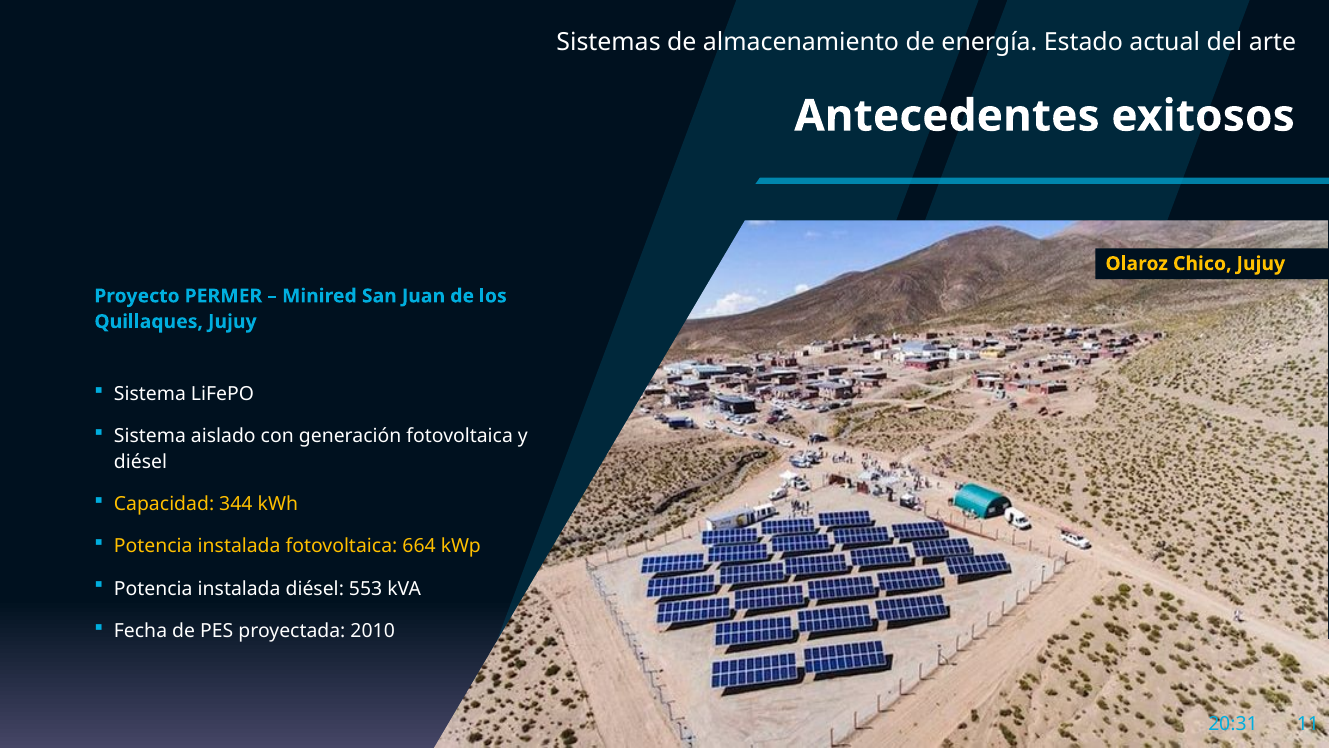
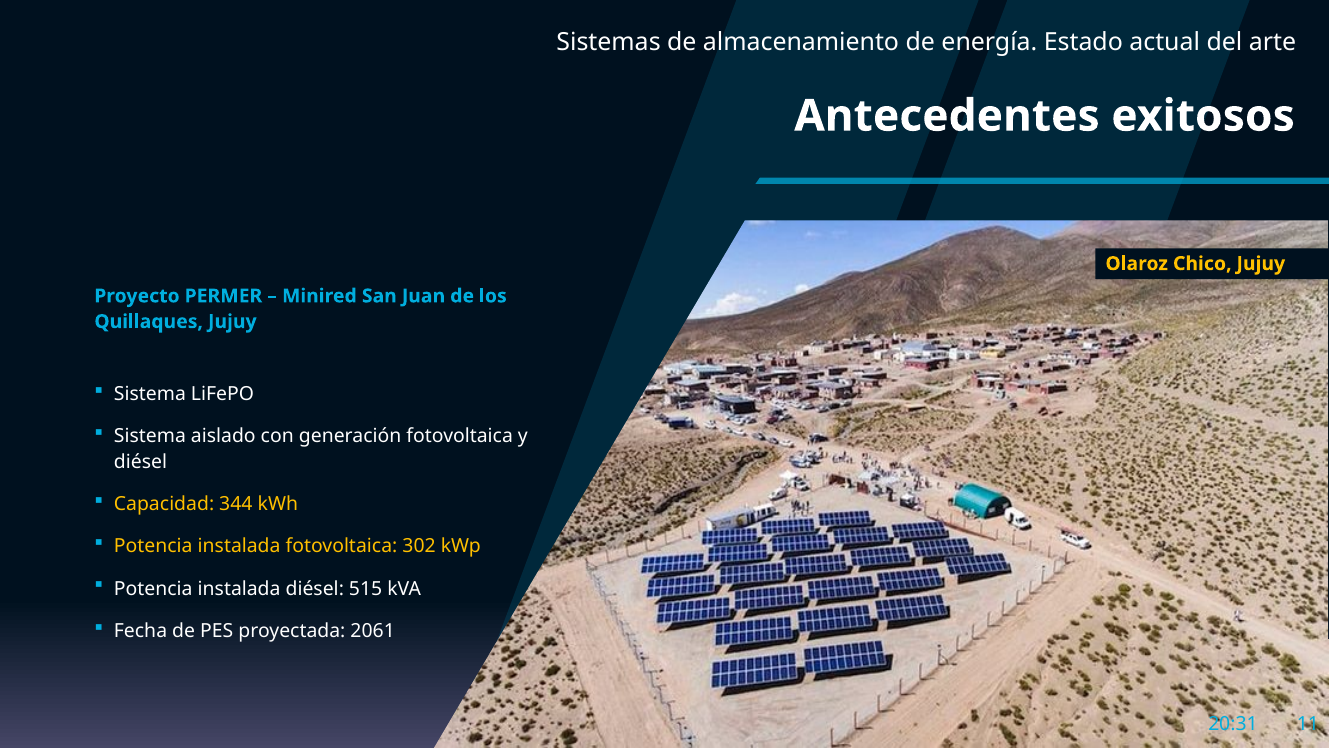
664: 664 -> 302 (419, 546)
553: 553 -> 515 (366, 588)
2010: 2010 -> 2061 (373, 631)
